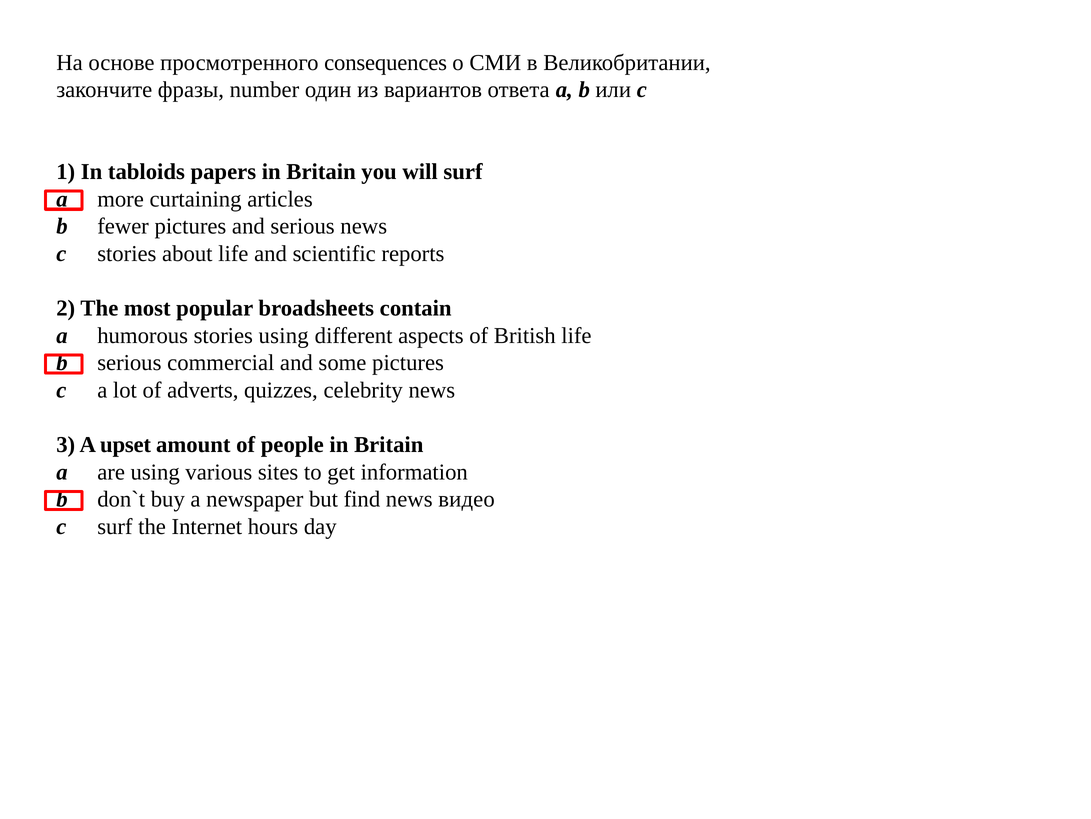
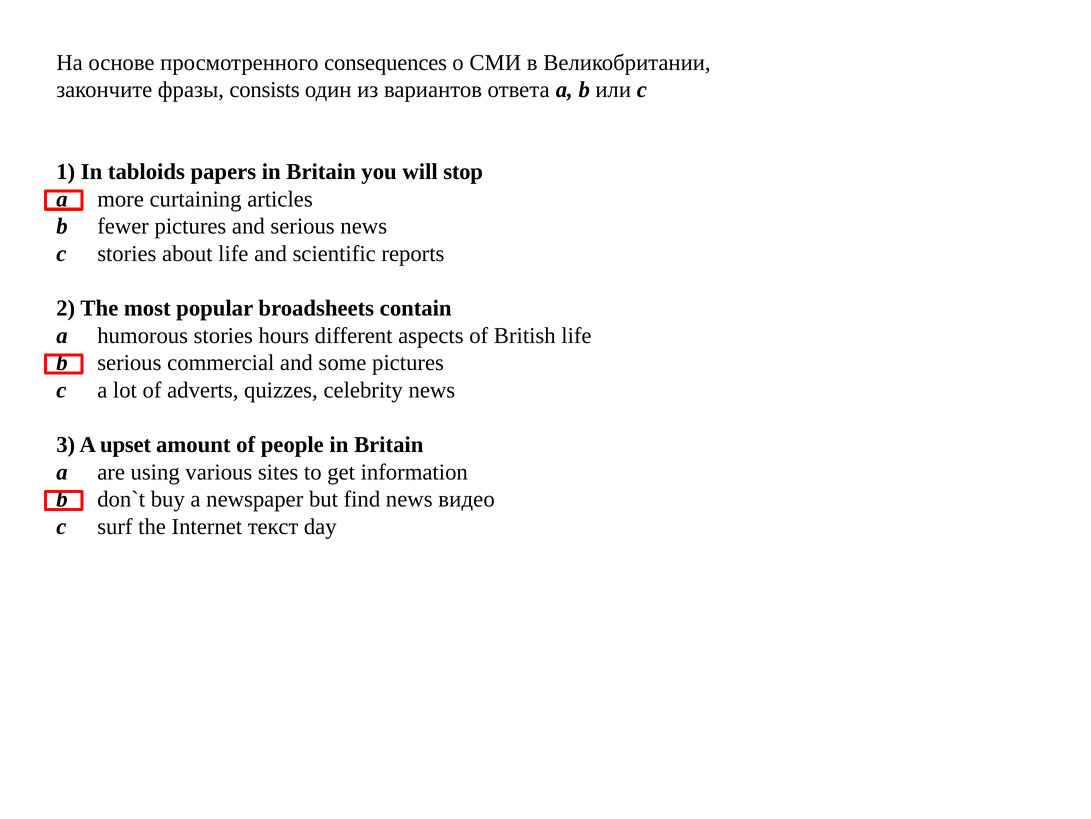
number: number -> consists (265, 90)
will surf: surf -> stop (463, 172)
stories using: using -> hours (284, 335)
hours: hours -> текст (273, 526)
